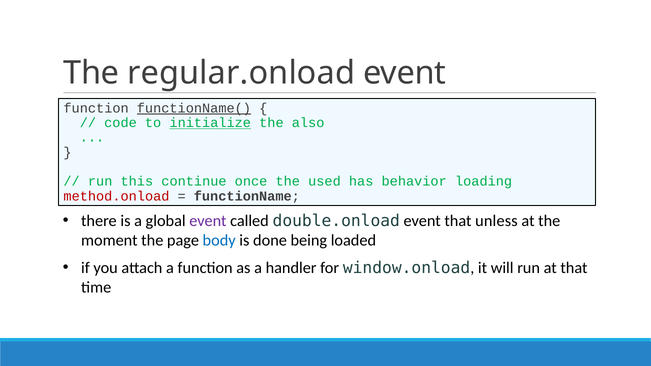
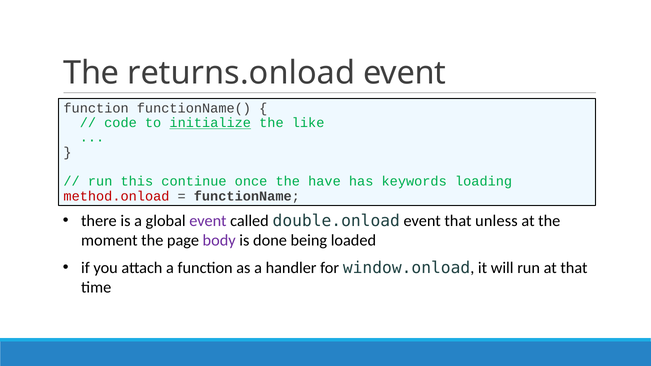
regular.onload: regular.onload -> returns.onload (241, 73)
functionName( underline: present -> none (194, 108)
also: also -> like (308, 123)
used: used -> have (324, 181)
behavior: behavior -> keywords (414, 181)
body colour: blue -> purple (219, 240)
